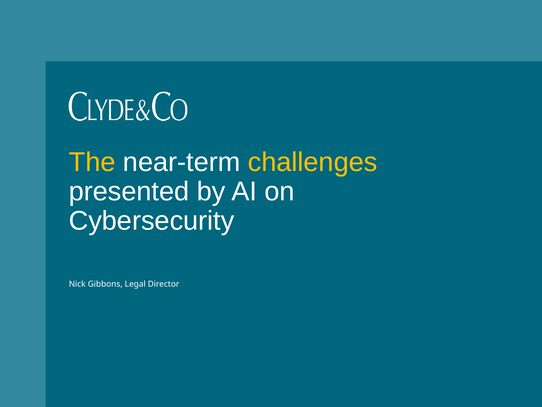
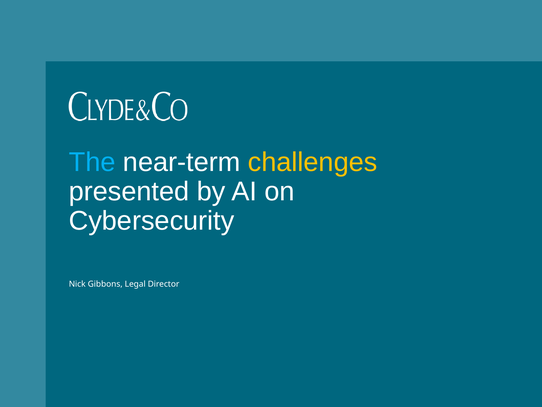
The colour: yellow -> light blue (92, 162)
